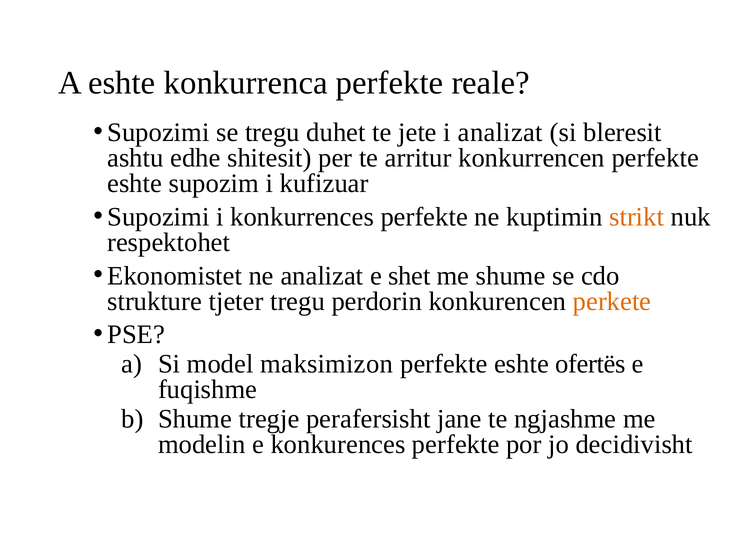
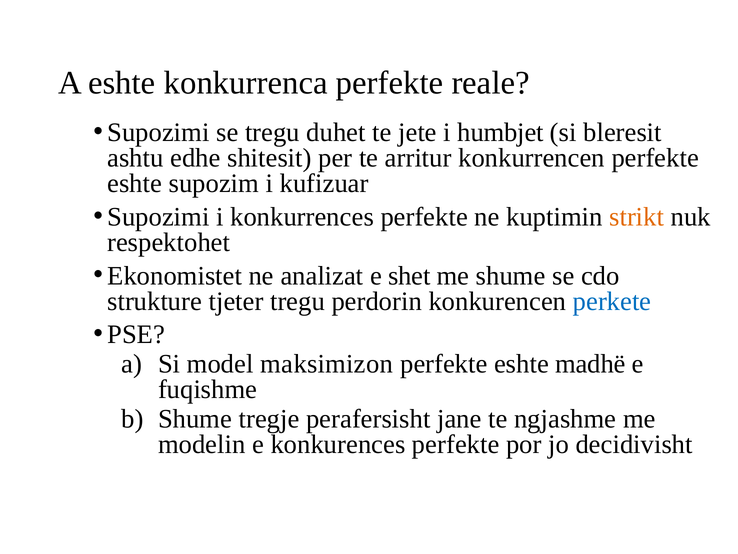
i analizat: analizat -> humbjet (500, 132)
perkete colour: orange -> blue (612, 301)
ofertës: ofertës -> madhë (590, 364)
